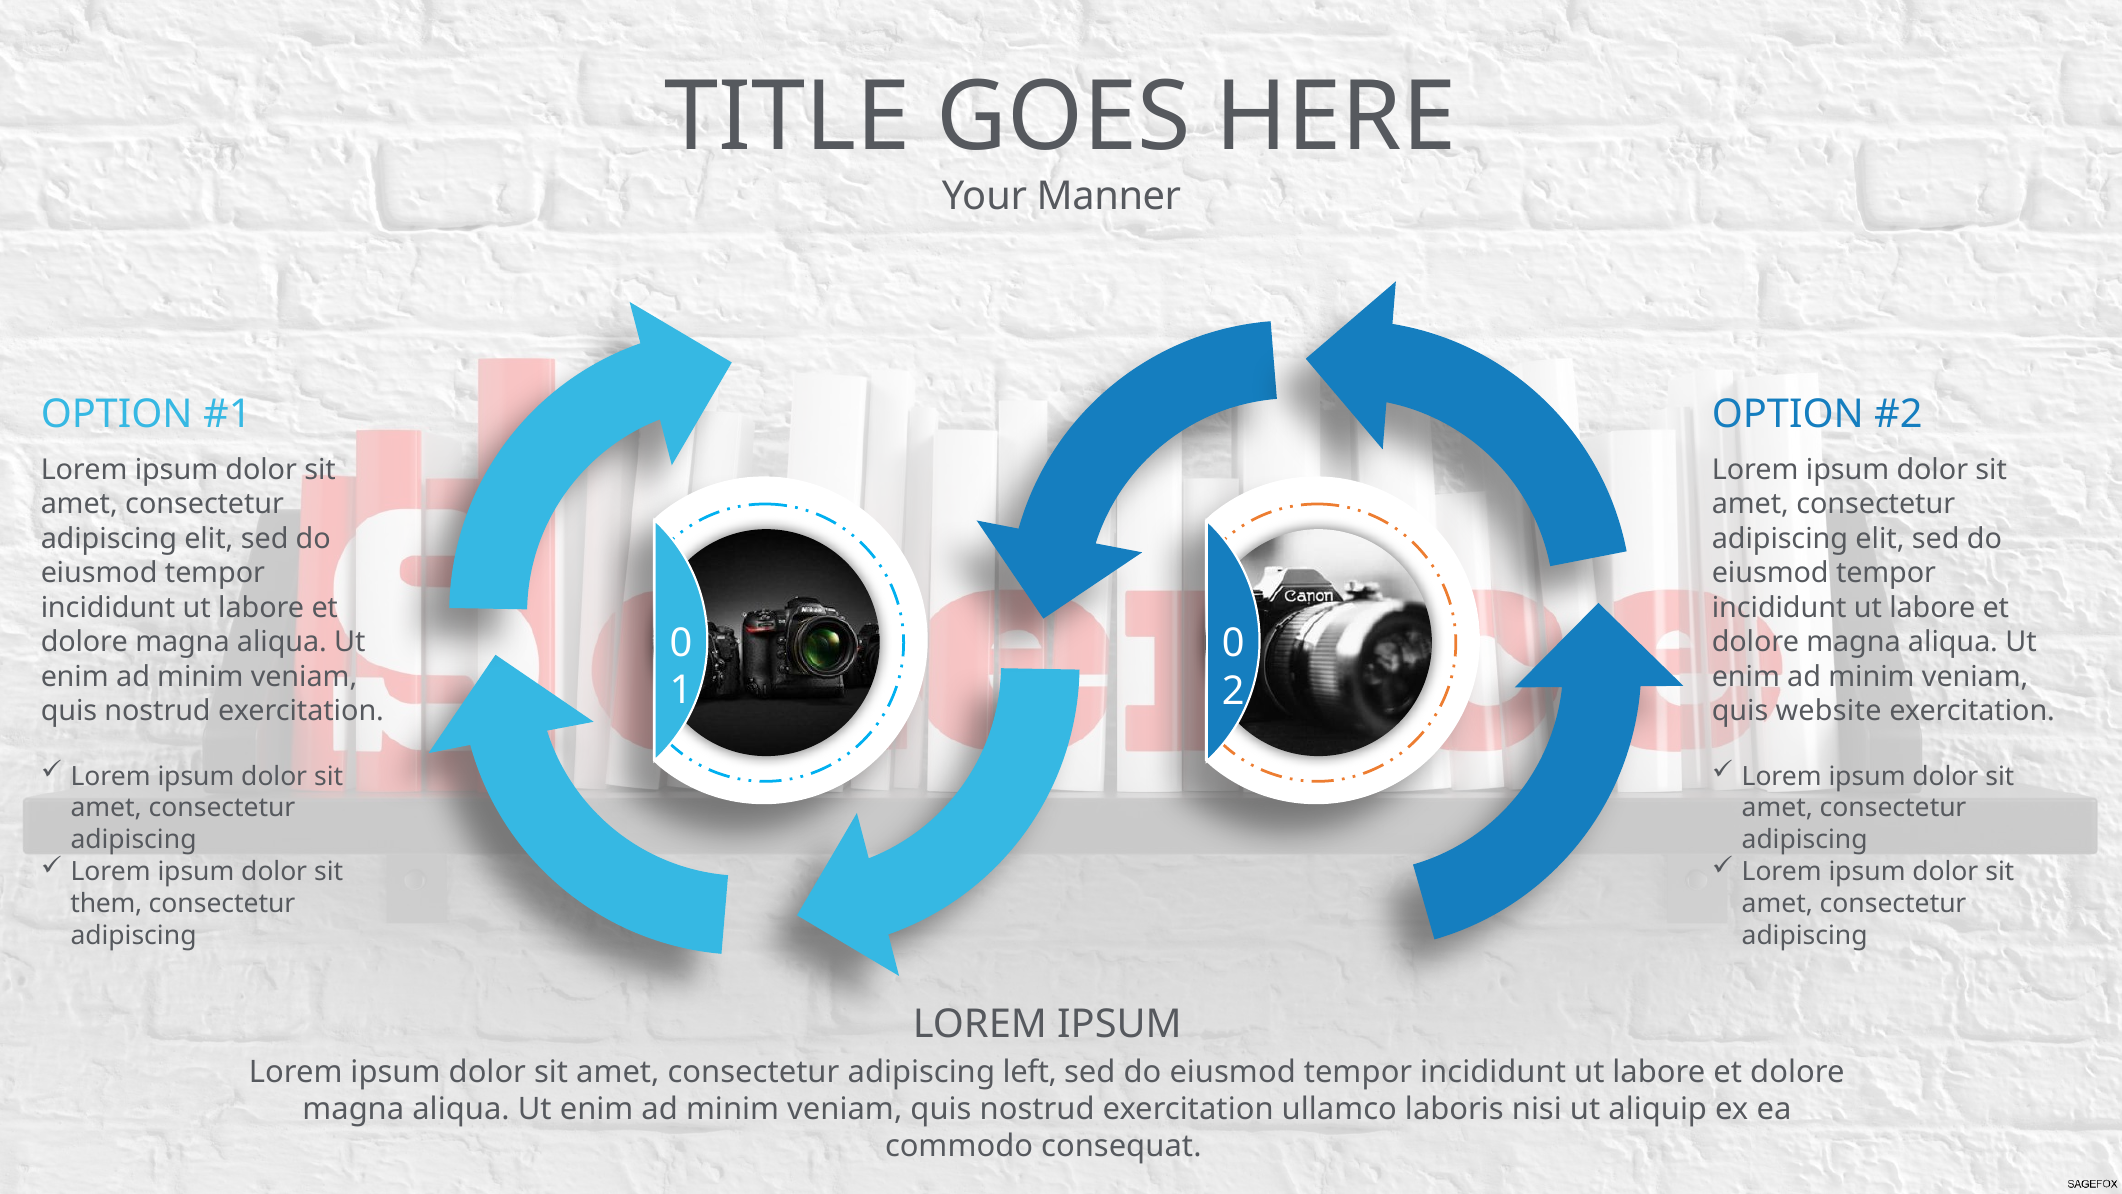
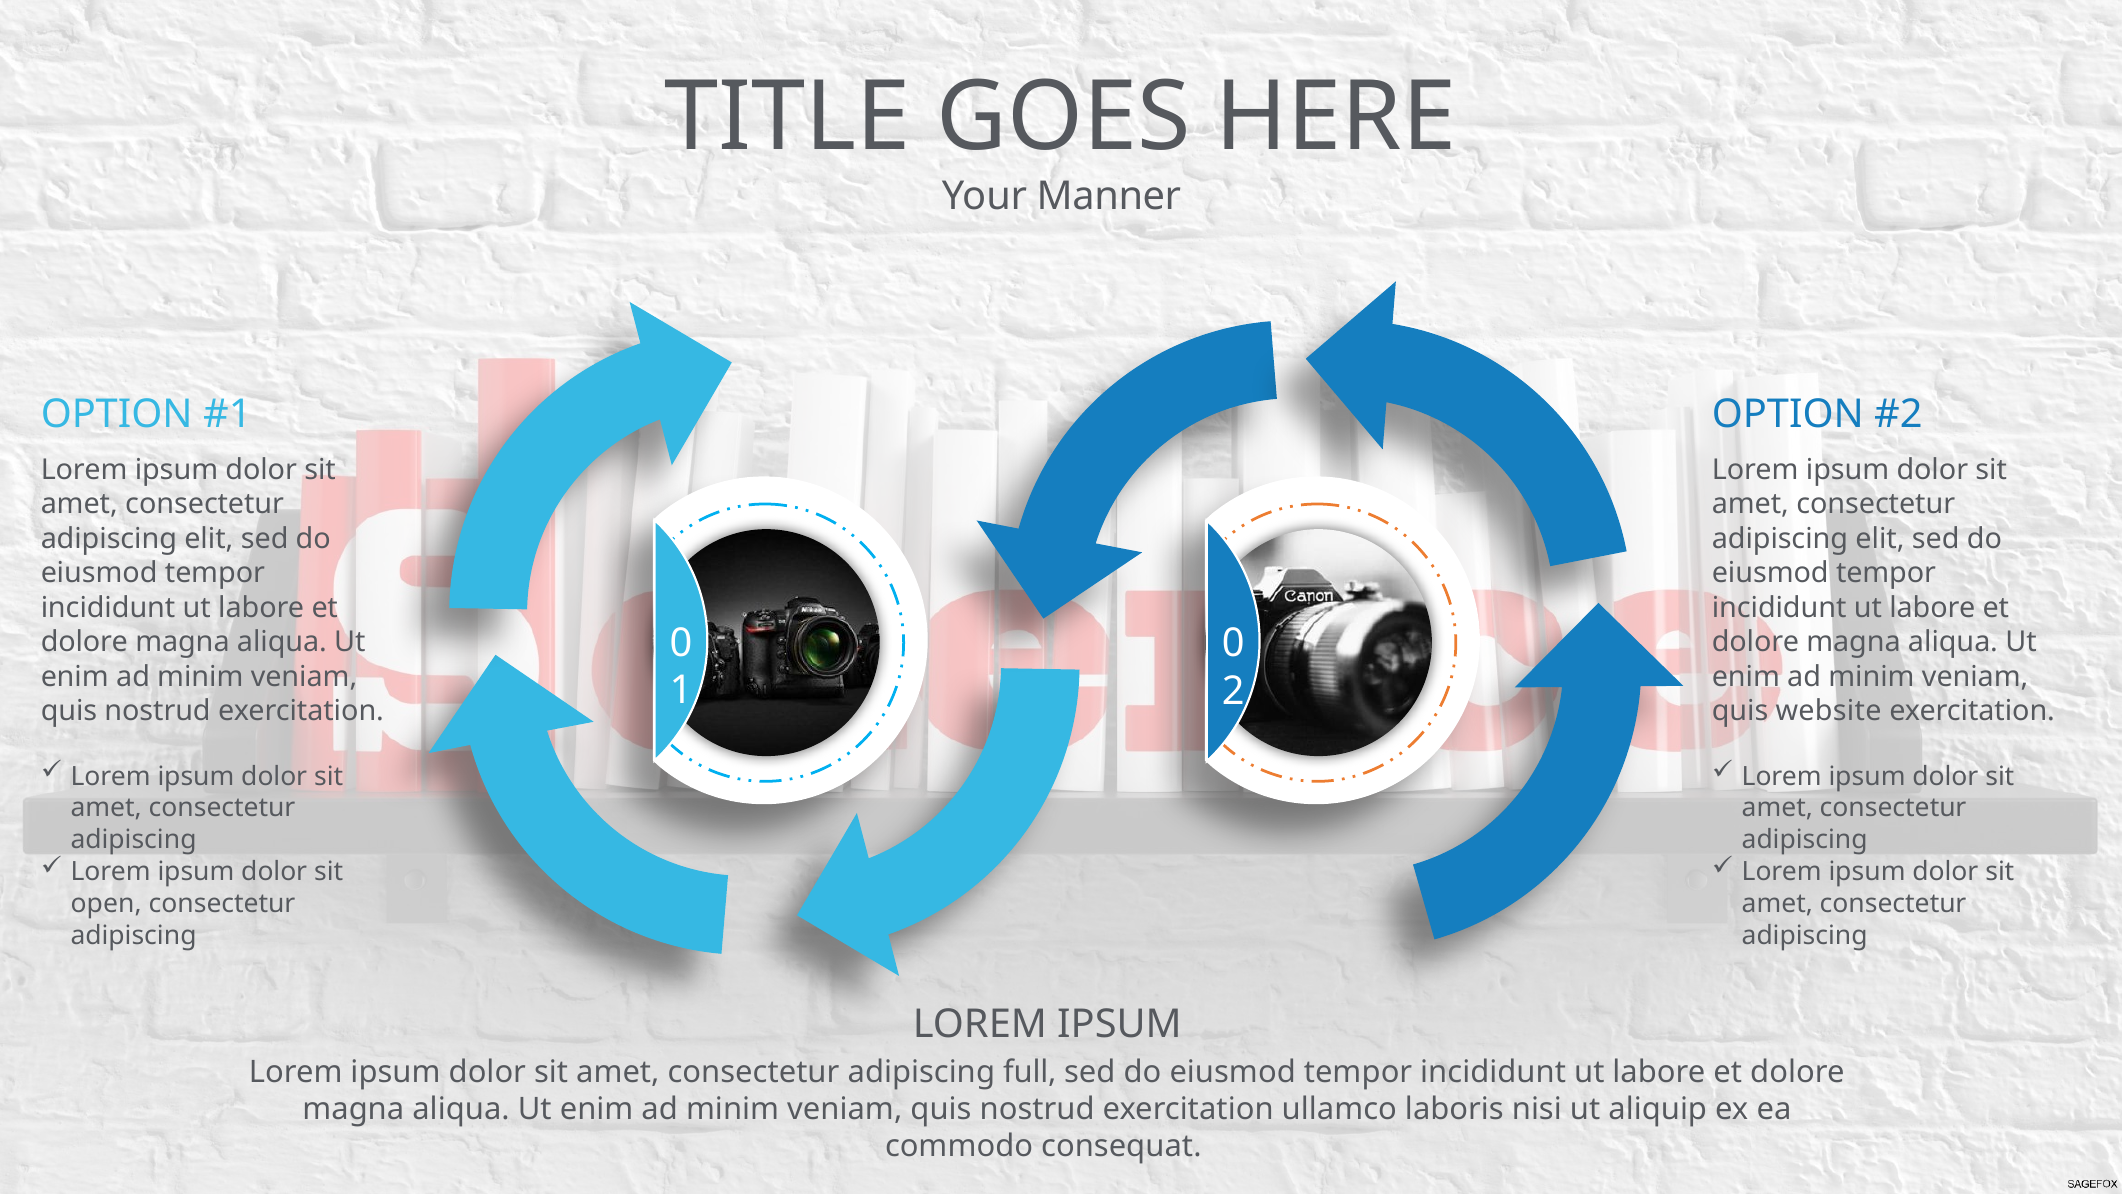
them: them -> open (106, 903)
left: left -> full (1030, 1072)
